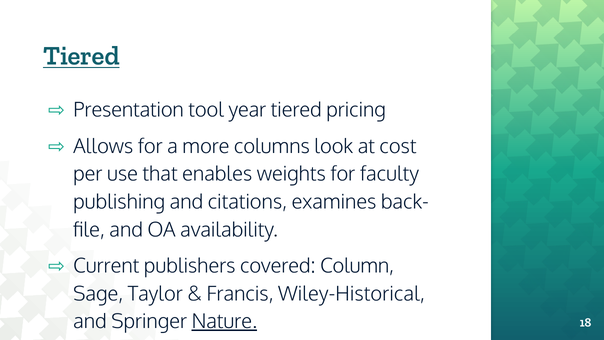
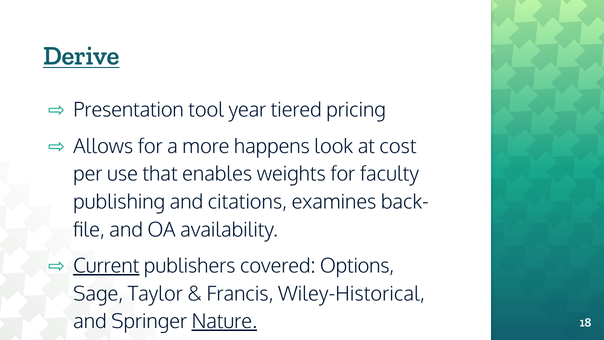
Tiered: Tiered -> Derive (81, 56)
columns: columns -> happens (272, 146)
Current underline: none -> present (106, 266)
Column: Column -> Options (357, 266)
